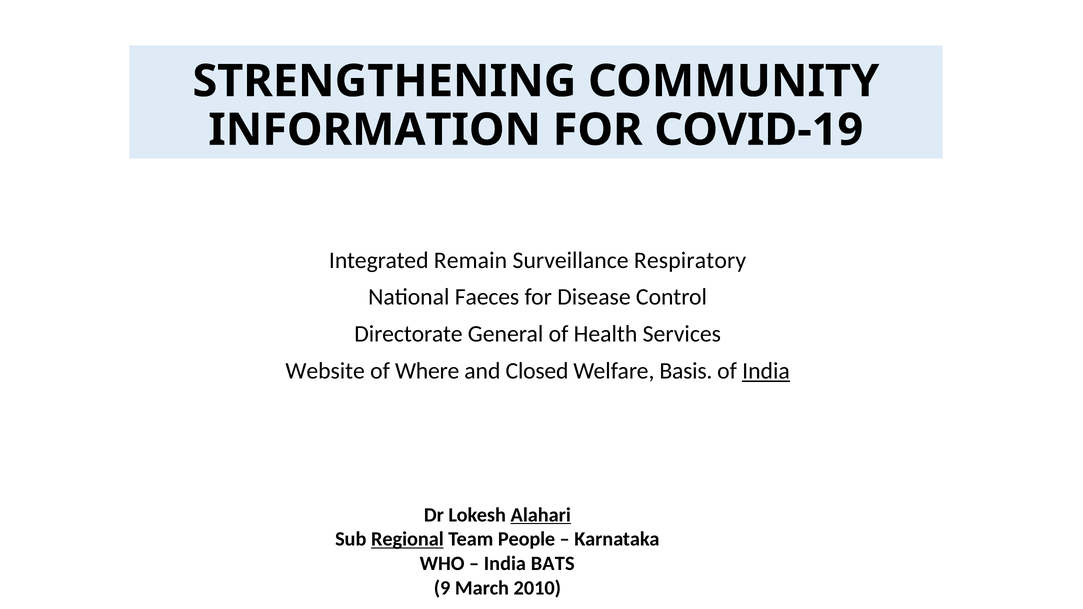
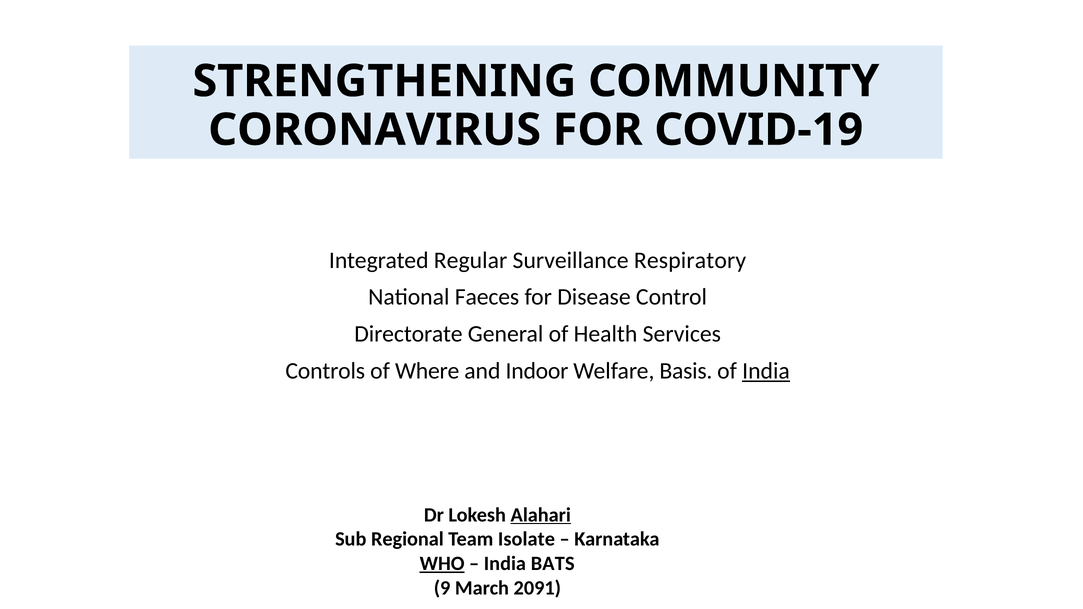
INFORMATION: INFORMATION -> CORONAVIRUS (375, 130)
Remain: Remain -> Regular (471, 260)
Website: Website -> Controls (325, 371)
Closed: Closed -> Indoor (537, 371)
Regional underline: present -> none (407, 539)
People: People -> Isolate (526, 539)
WHO underline: none -> present (442, 564)
2010: 2010 -> 2091 (537, 588)
